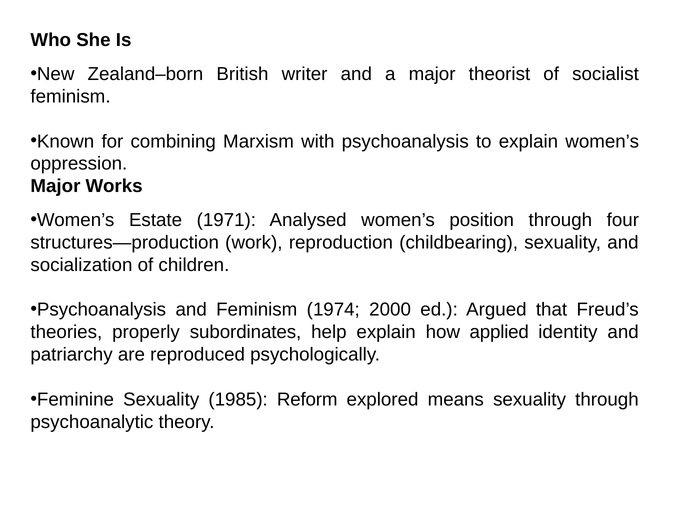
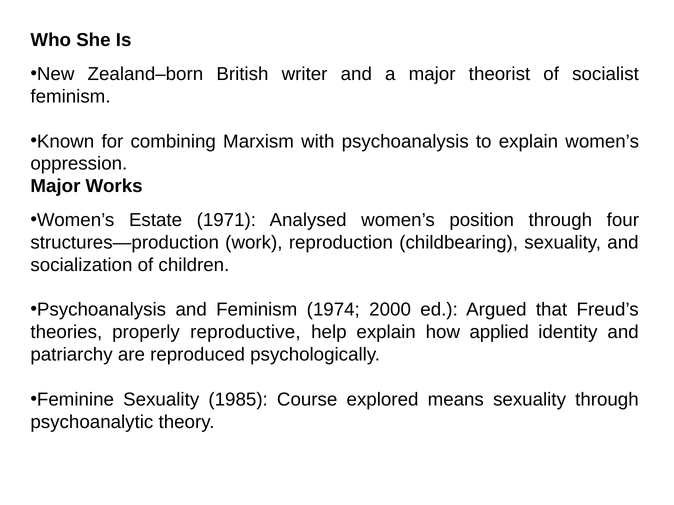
subordinates: subordinates -> reproductive (245, 333)
Reform: Reform -> Course (307, 400)
